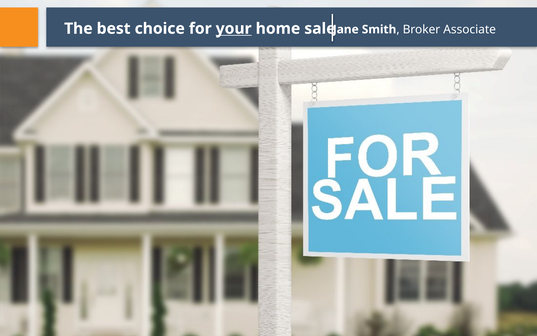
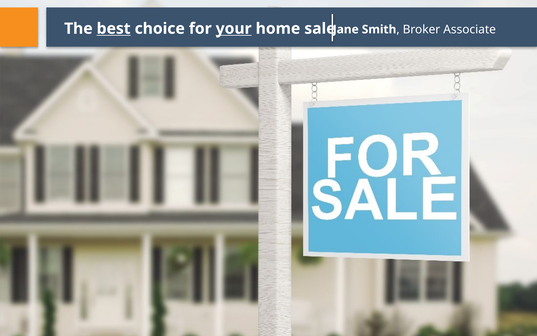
best underline: none -> present (114, 29)
